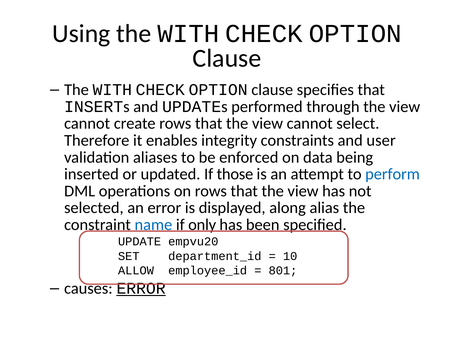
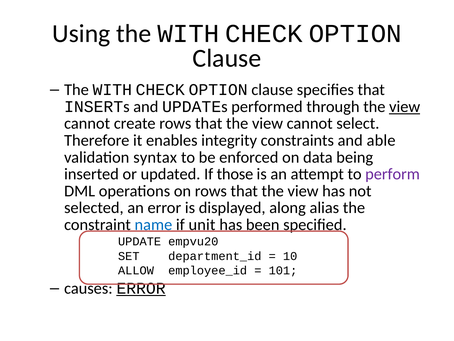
view underline: none -> present (405, 107)
user: user -> able (381, 140)
aliases: aliases -> syntax (155, 157)
perform colour: blue -> purple (393, 174)
only: only -> unit (202, 224)
801: 801 -> 101 (283, 270)
